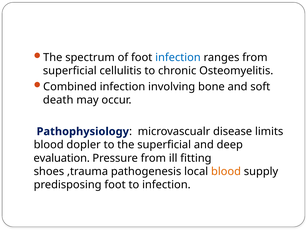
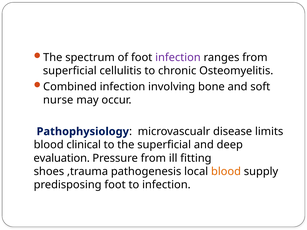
infection colour: blue -> purple (178, 58)
death: death -> nurse (58, 100)
dopler: dopler -> clinical (84, 145)
